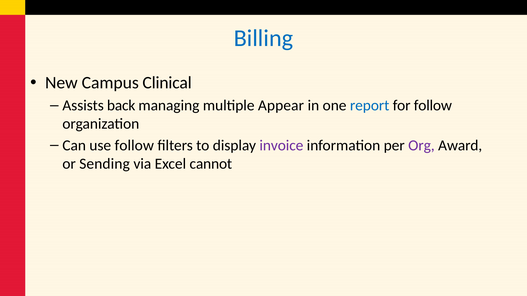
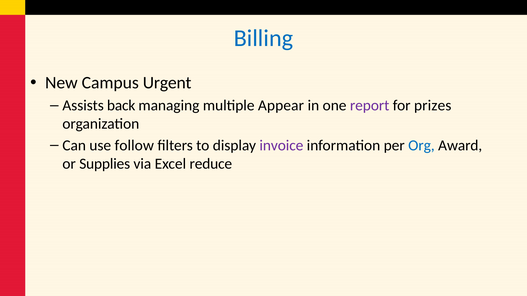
Clinical: Clinical -> Urgent (167, 83)
report colour: blue -> purple (370, 106)
for follow: follow -> prizes (433, 106)
Org colour: purple -> blue (421, 145)
Sending: Sending -> Supplies (105, 164)
cannot: cannot -> reduce (211, 164)
